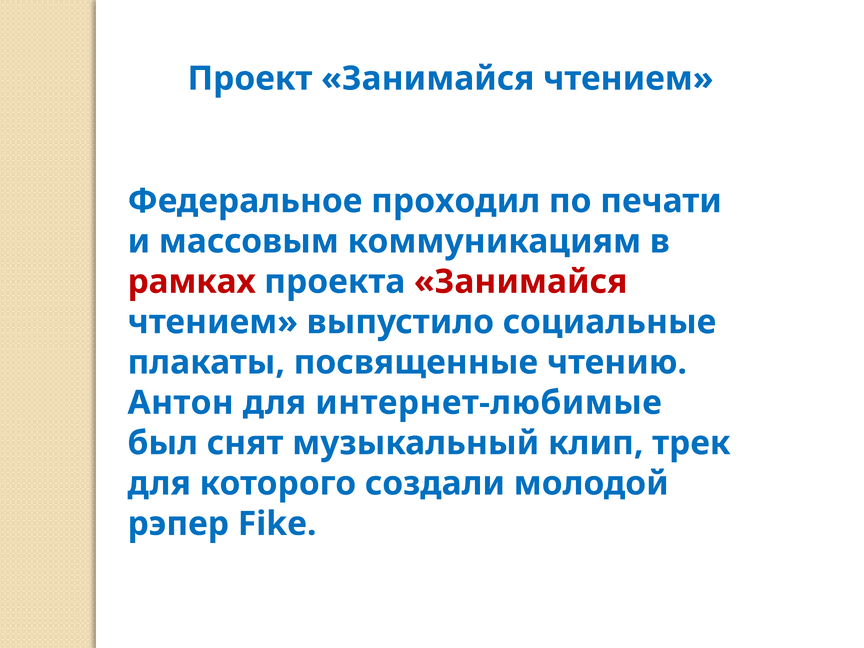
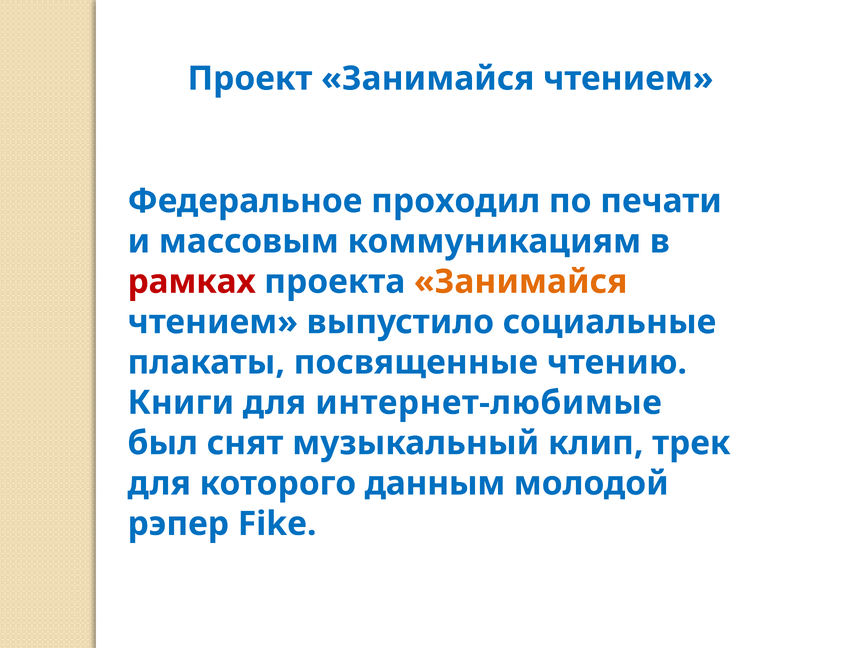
Занимайся colour: red -> orange (521, 282)
Антон: Антон -> Книги (181, 403)
создали: создали -> данным (435, 483)
